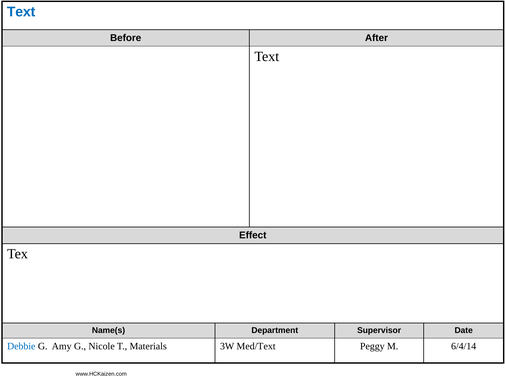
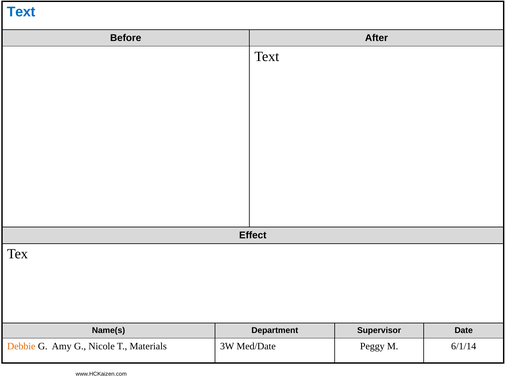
Debbie colour: blue -> orange (21, 346)
Med/Text: Med/Text -> Med/Date (256, 346)
6/4/14: 6/4/14 -> 6/1/14 (464, 346)
